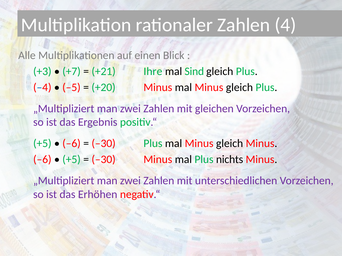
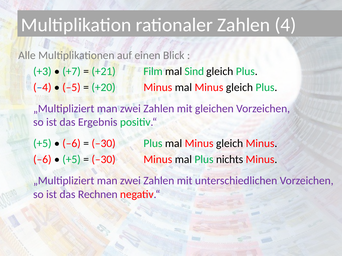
Ihre: Ihre -> Film (153, 72)
Erhöhen: Erhöhen -> Rechnen (98, 195)
